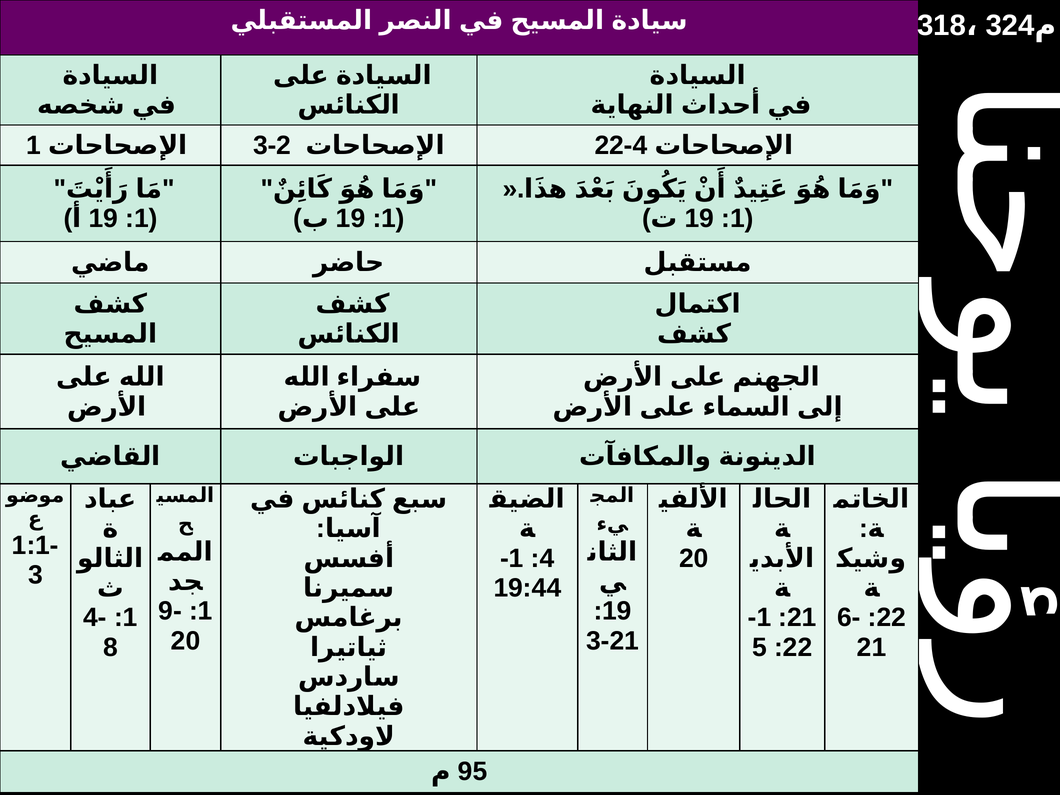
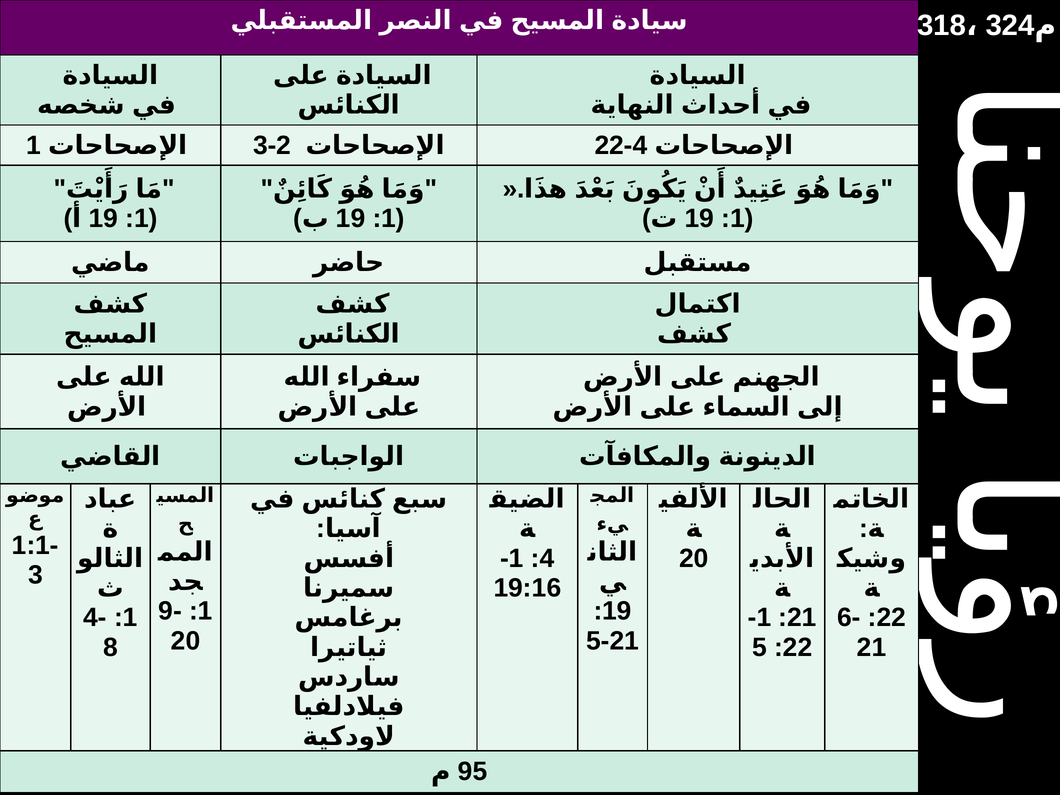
19:44: 19:44 -> 19:16 (527, 588)
3-21: 3-21 -> 5-21 (613, 641)
